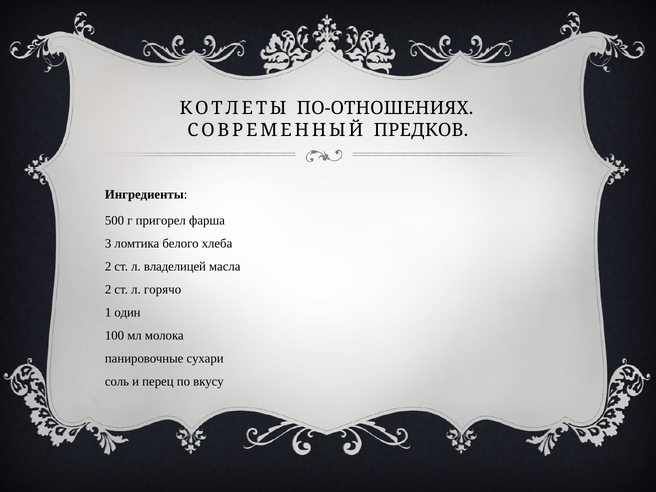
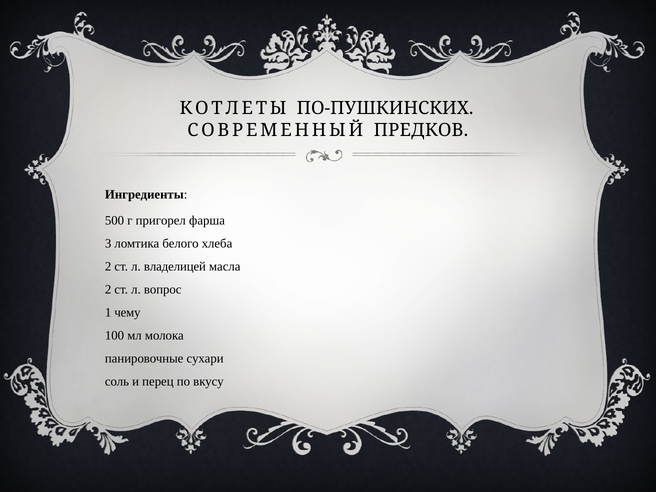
ПО-ОТНОШЕНИЯХ: ПО-ОТНОШЕНИЯХ -> ПО-ПУШКИНСКИХ (385, 108)
горячо: горячо -> вопрос (163, 290)
один: один -> чему (127, 312)
